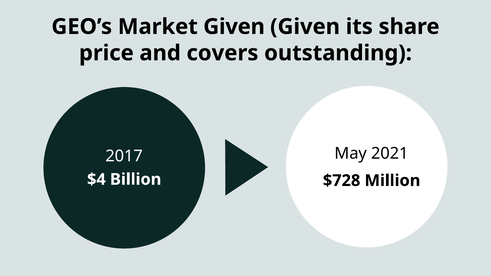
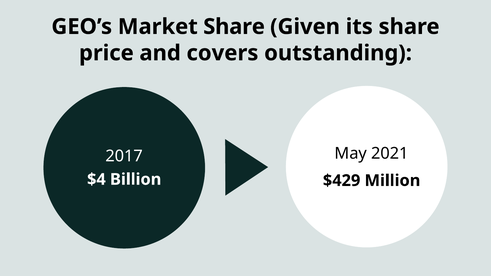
Market Given: Given -> Share (234, 27)
$728: $728 -> $429 (342, 181)
